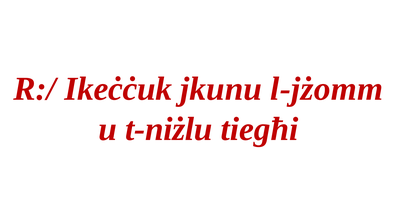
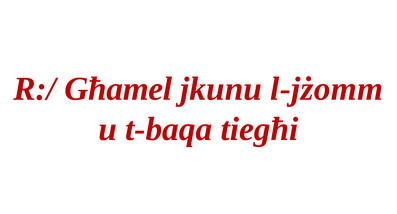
Ikeċċuk: Ikeċċuk -> Għamel (118, 89)
t-niżlu: t-niżlu -> t-baqa (169, 129)
